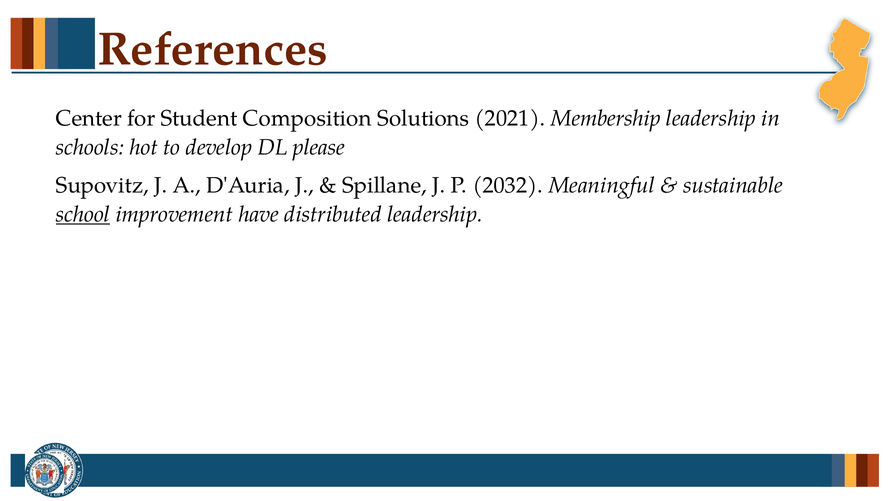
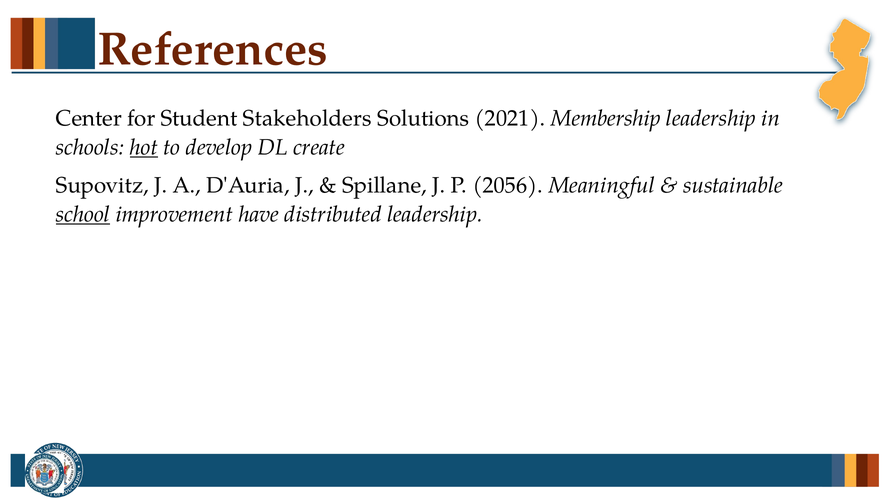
Composition: Composition -> Stakeholders (307, 118)
hot underline: none -> present (144, 147)
please: please -> create (319, 147)
2032: 2032 -> 2056 (508, 185)
